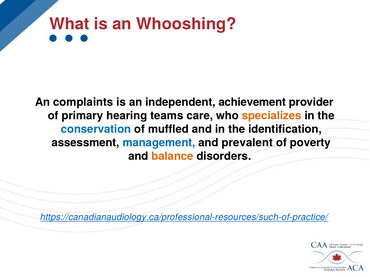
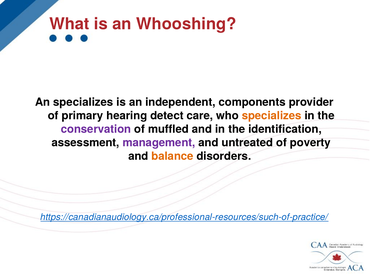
An complaints: complaints -> specializes (83, 102)
achievement: achievement -> components (252, 102)
teams: teams -> detect (167, 116)
conservation colour: blue -> purple (96, 129)
management colour: blue -> purple (159, 143)
prevalent: prevalent -> untreated (247, 143)
